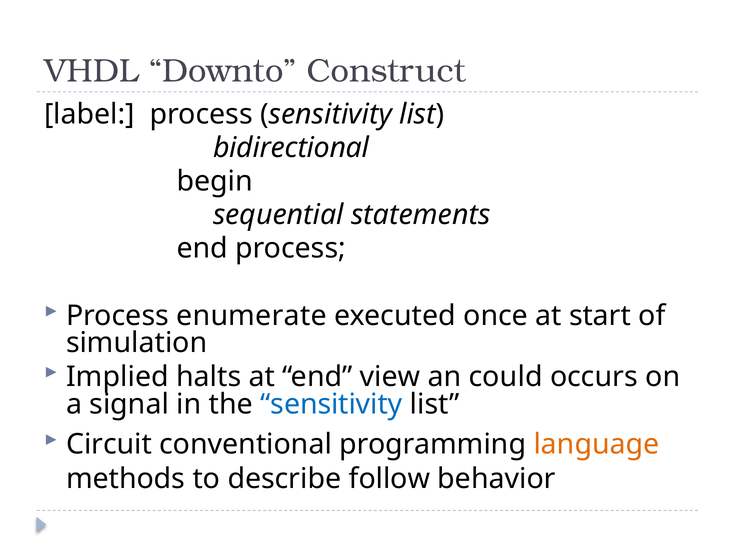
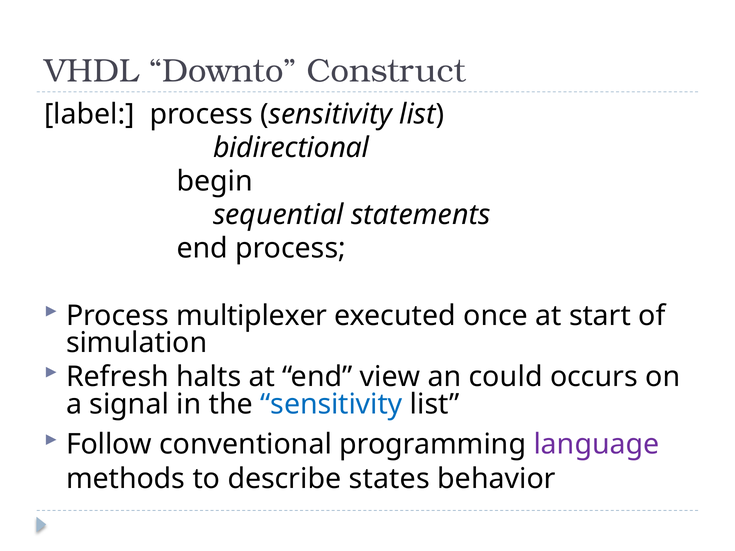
enumerate: enumerate -> multiplexer (252, 316)
Implied: Implied -> Refresh (117, 377)
Circuit: Circuit -> Follow (109, 445)
language colour: orange -> purple (596, 445)
follow: follow -> states (389, 479)
